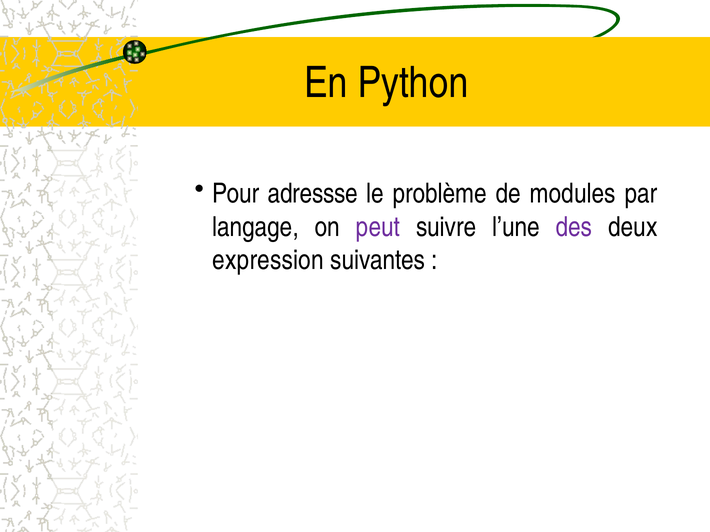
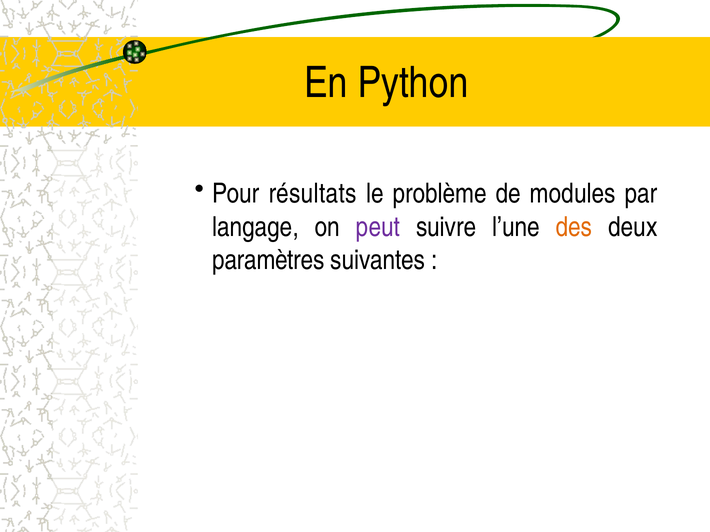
adressse: adressse -> résultats (313, 194)
des colour: purple -> orange (574, 227)
expression: expression -> paramètres (268, 260)
